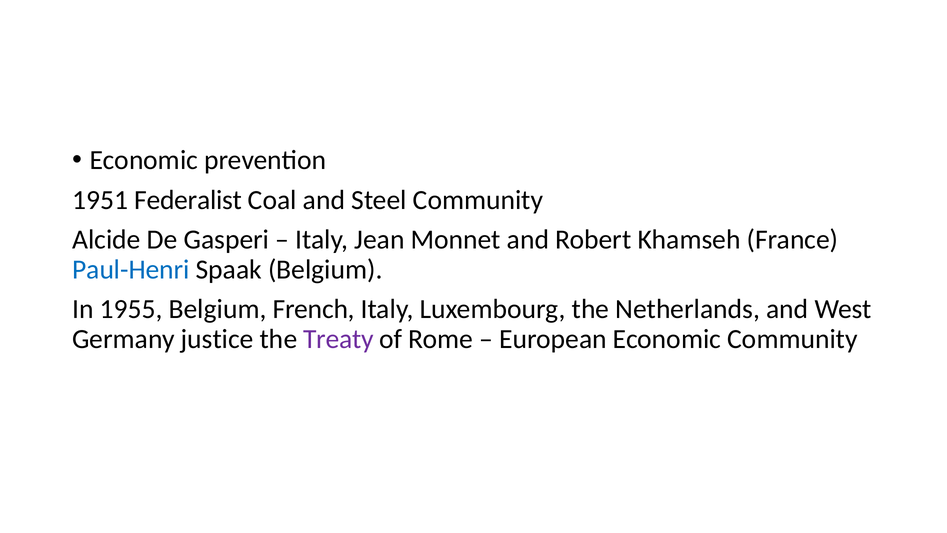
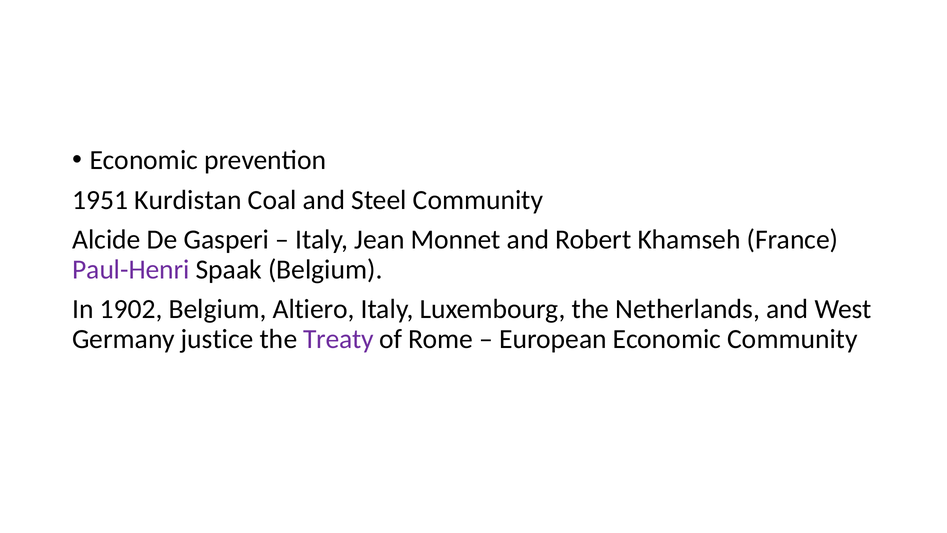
Federalist: Federalist -> Kurdistan (188, 200)
Paul-Henri colour: blue -> purple (131, 269)
1955: 1955 -> 1902 (131, 309)
French: French -> Altiero (314, 309)
